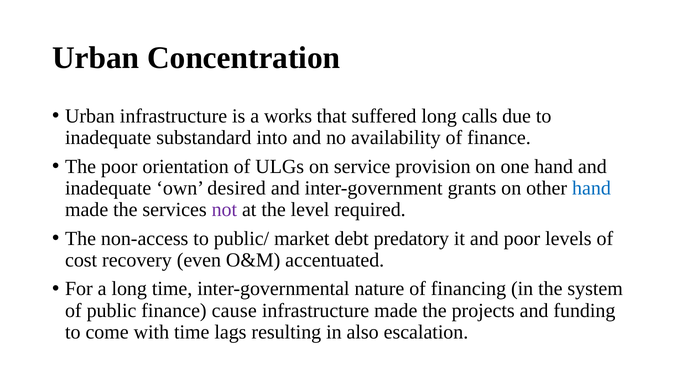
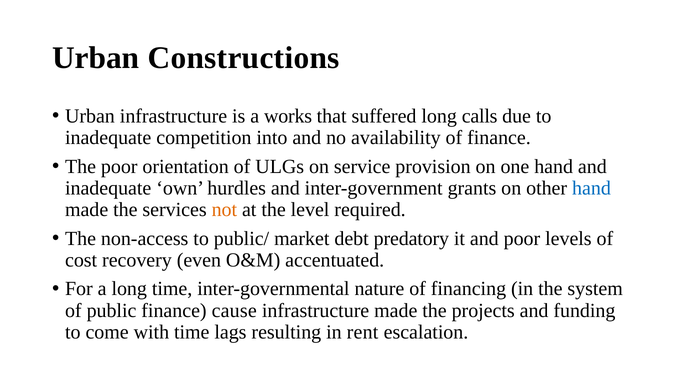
Concentration: Concentration -> Constructions (244, 58)
substandard: substandard -> competition (204, 137)
desired: desired -> hurdles (237, 188)
not colour: purple -> orange (224, 209)
also: also -> rent (363, 331)
